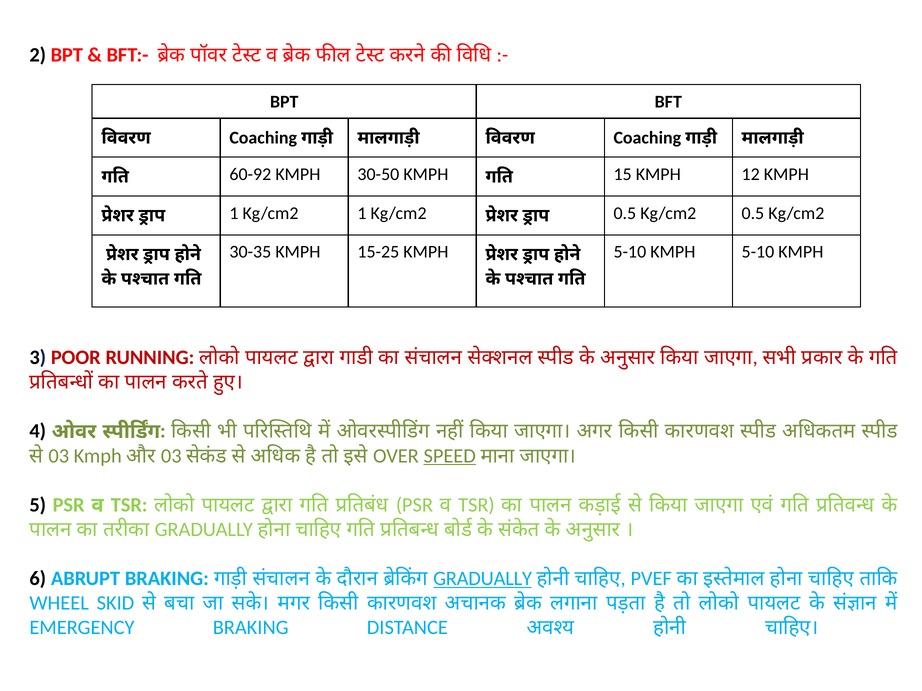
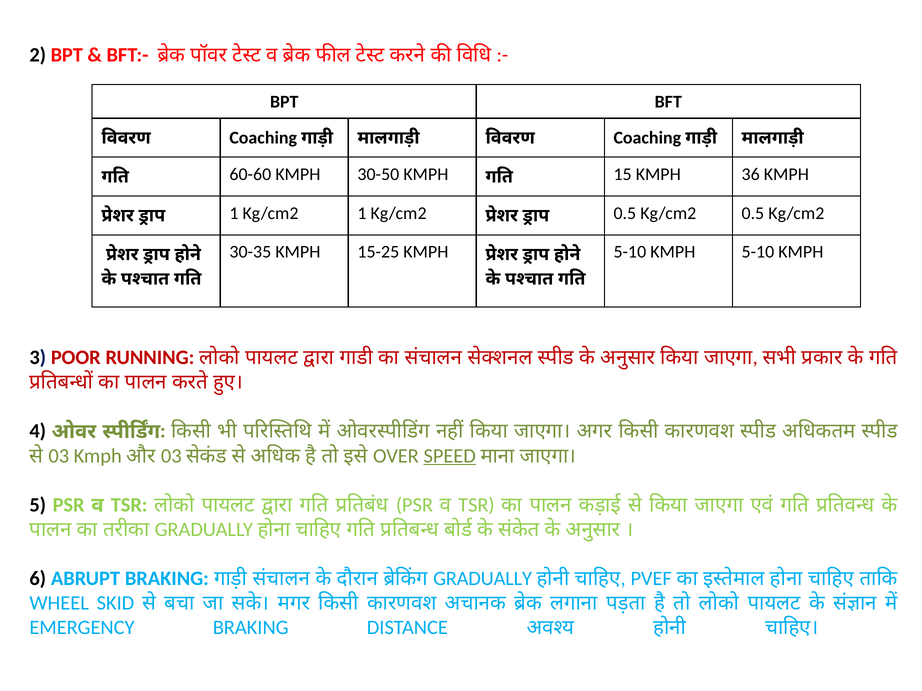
60-92: 60-92 -> 60-60 (250, 174)
12: 12 -> 36 (751, 174)
GRADUALLY underline: present -> none (483, 579)
